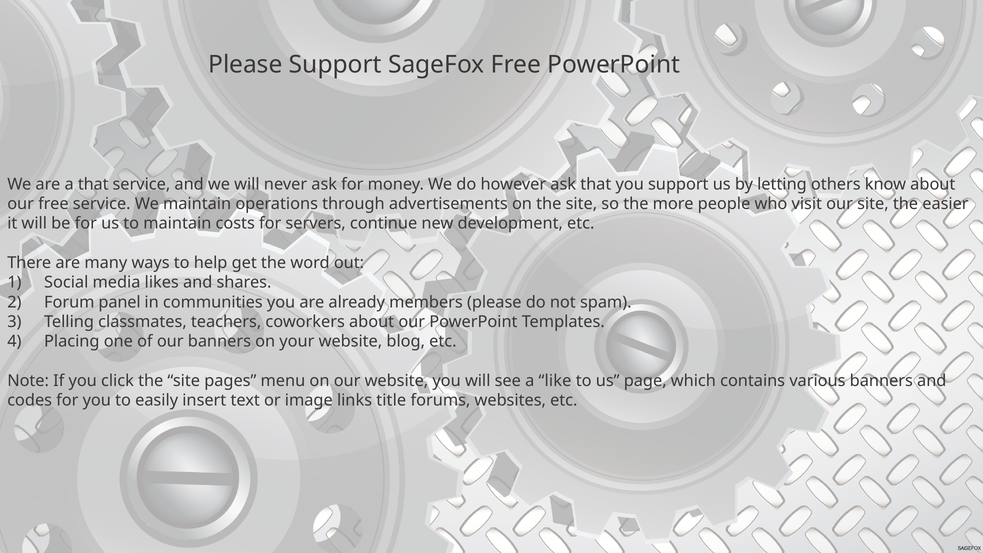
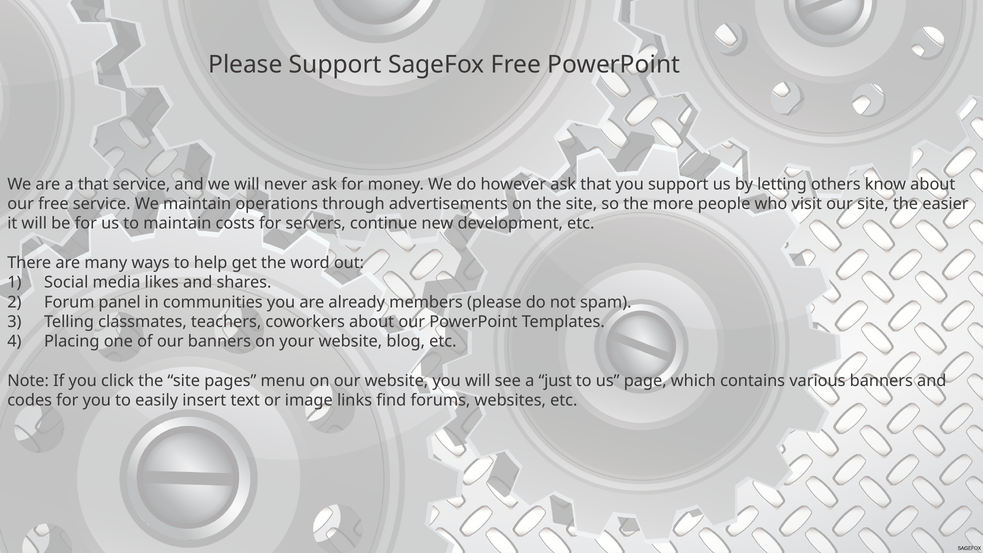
like: like -> just (555, 381)
title: title -> find (391, 400)
